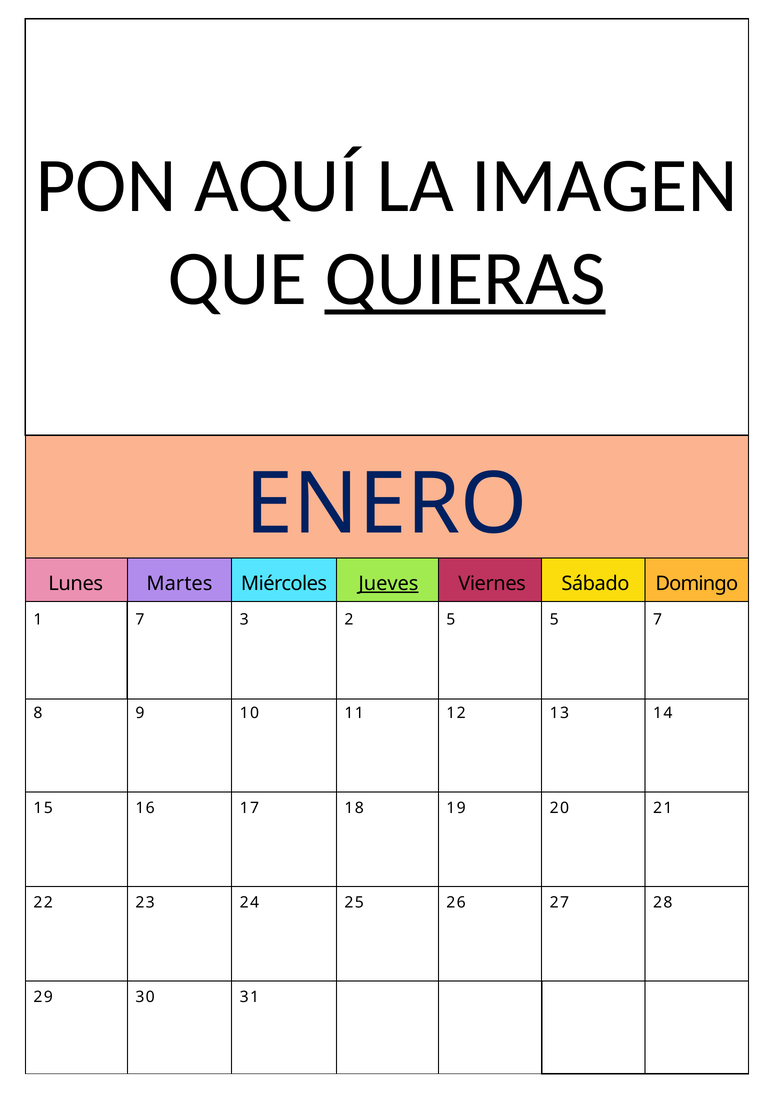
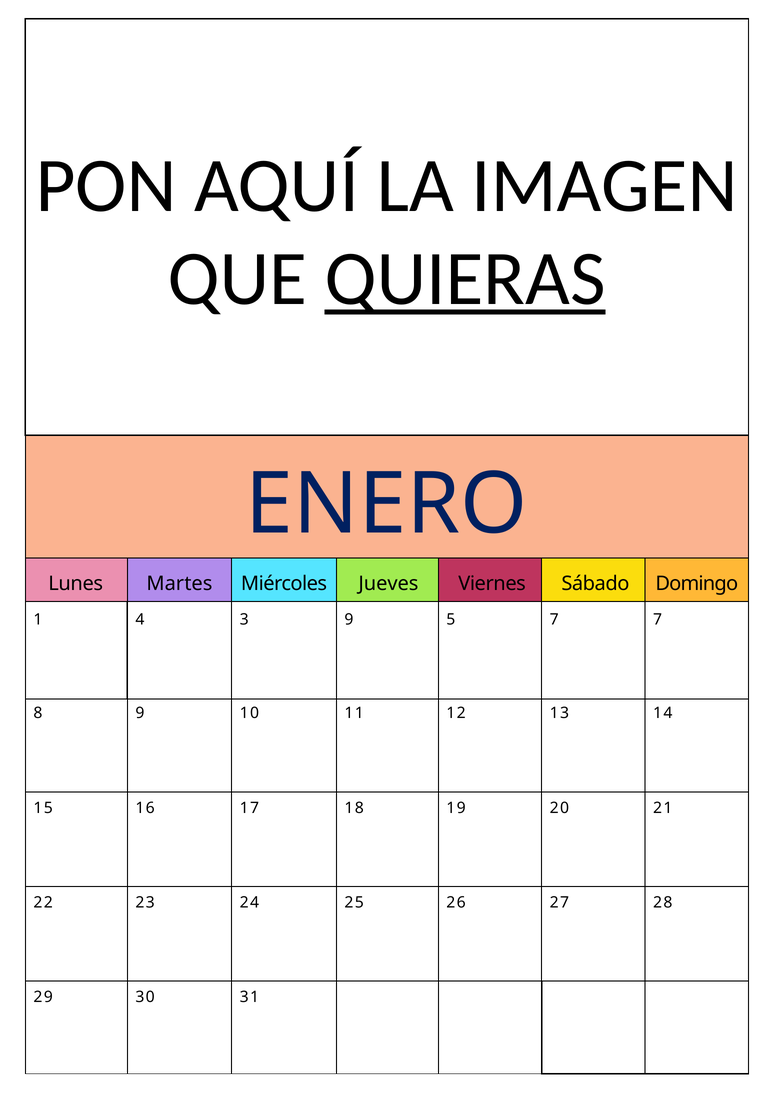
Jueves underline: present -> none (388, 584)
1 7: 7 -> 4 (140, 620)
3 2: 2 -> 9 (349, 620)
5 5: 5 -> 7 (554, 620)
